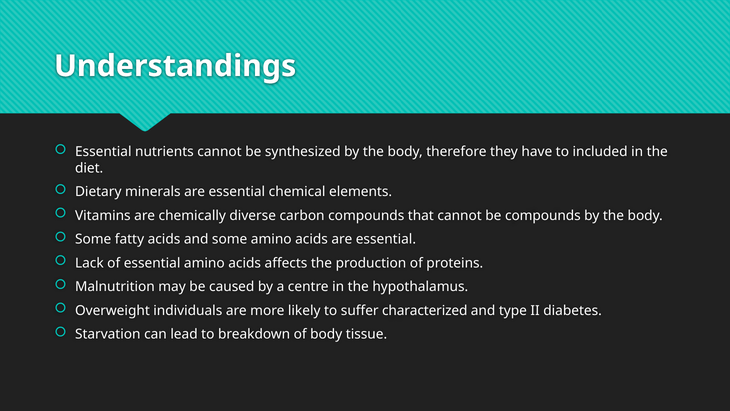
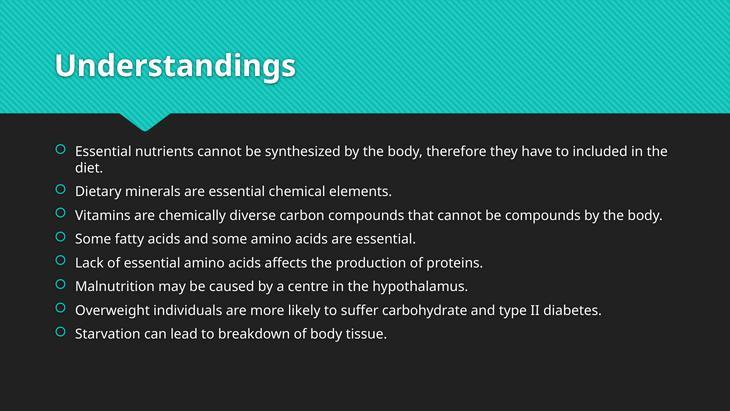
characterized: characterized -> carbohydrate (425, 310)
